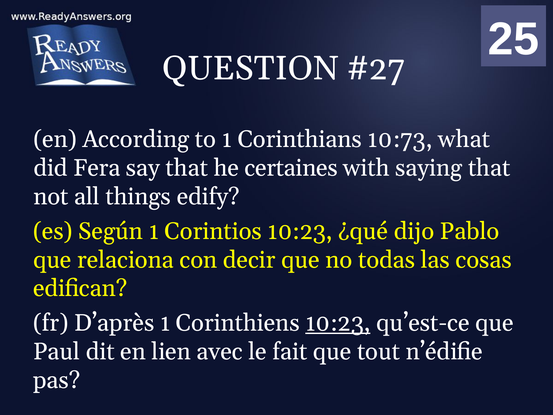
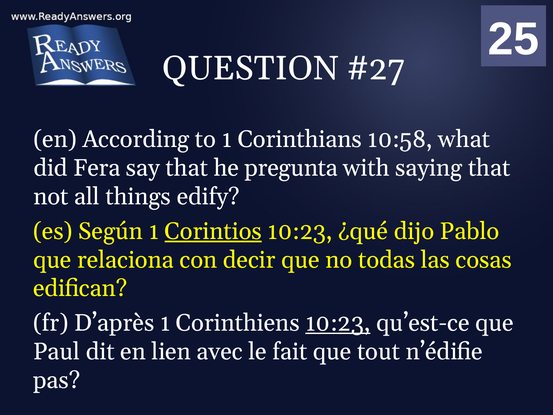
10:73: 10:73 -> 10:58 (400, 139)
certaines: certaines -> pregunta (291, 168)
Corintios underline: none -> present (213, 231)
